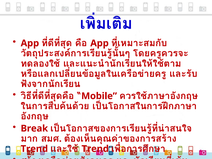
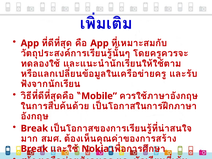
Trend: Trend -> Break (34, 149)
Trend: Trend -> Nokia (95, 149)
